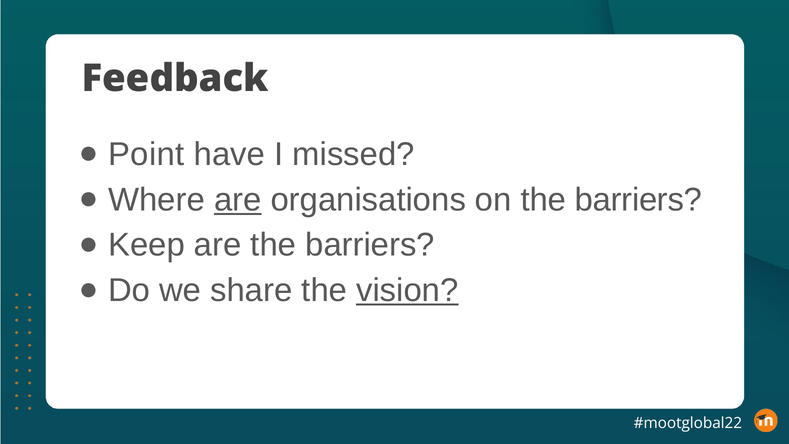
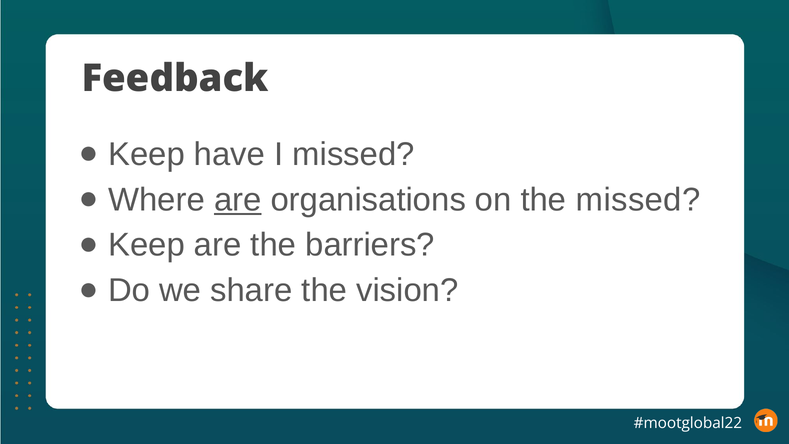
Point: Point -> Keep (147, 154)
on the barriers: barriers -> missed (638, 200)
vision underline: present -> none (407, 290)
